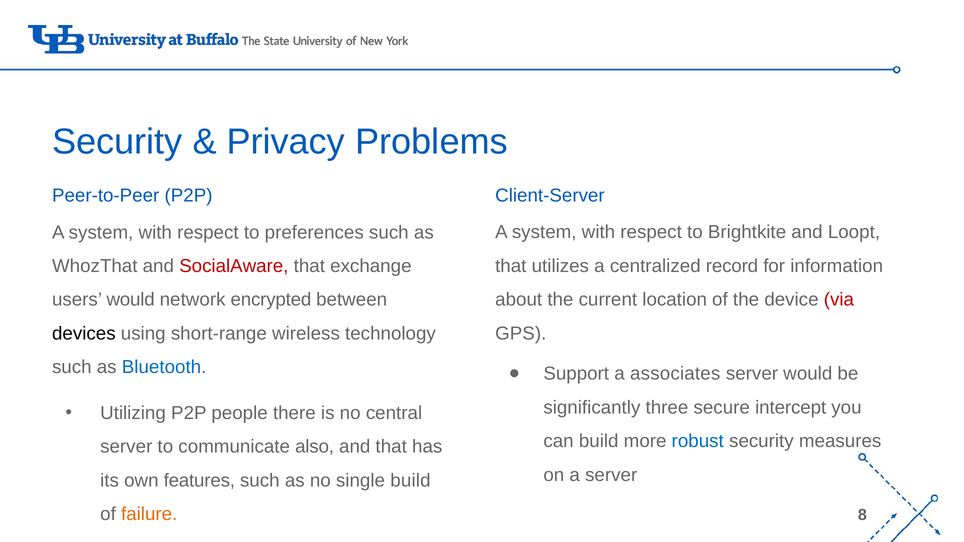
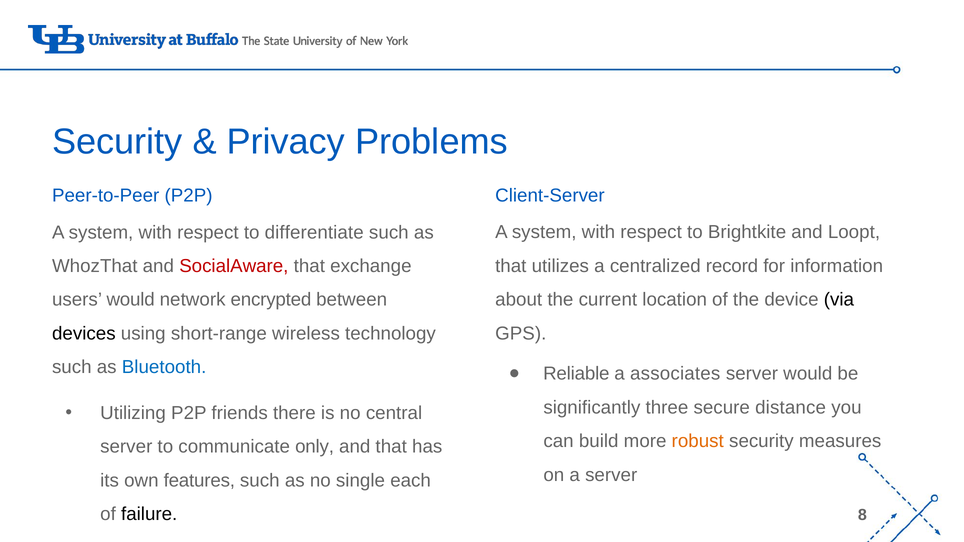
preferences: preferences -> differentiate (314, 232)
via colour: red -> black (839, 300)
Support: Support -> Reliable (576, 374)
intercept: intercept -> distance (791, 408)
people: people -> friends (240, 413)
robust colour: blue -> orange (698, 441)
also: also -> only (315, 447)
single build: build -> each (411, 481)
failure colour: orange -> black (149, 514)
